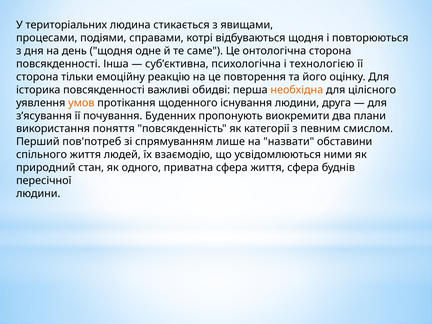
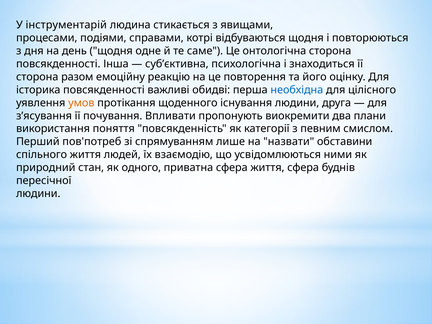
територіальних: територіальних -> інструментарій (66, 25)
технологією: технологією -> знаходиться (322, 64)
тільки: тільки -> разом (77, 77)
необхідна colour: orange -> blue (297, 90)
Буденних: Буденних -> Впливати (170, 116)
